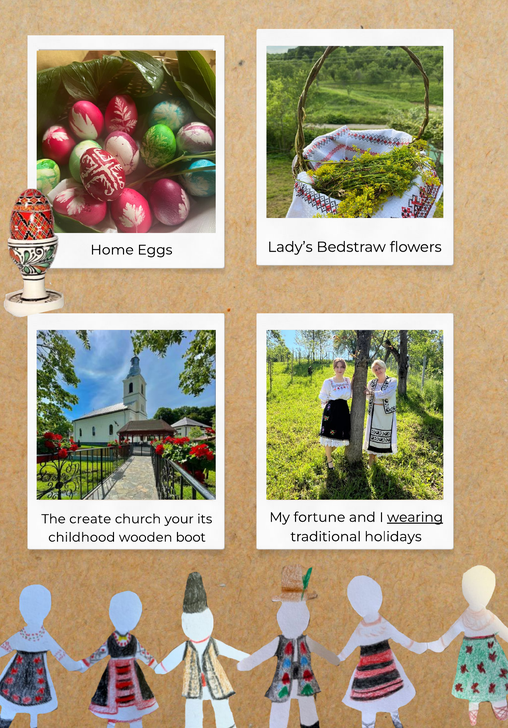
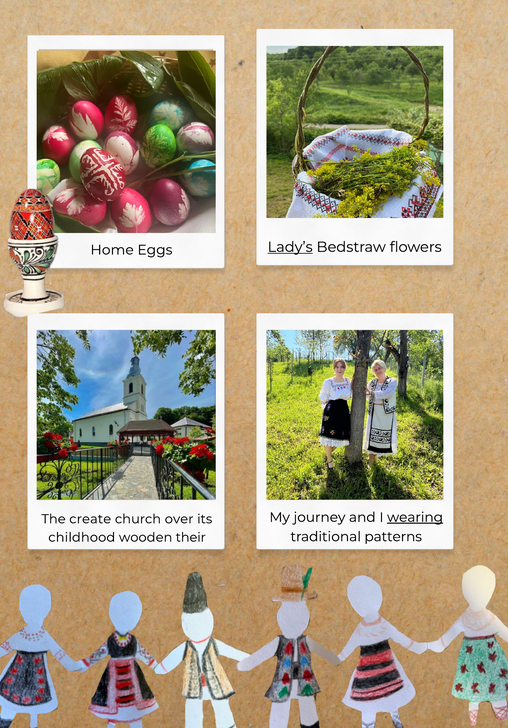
Lady’s underline: none -> present (290, 247)
fortune: fortune -> journey (319, 517)
your: your -> over (179, 519)
holidays: holidays -> patterns (393, 536)
boot: boot -> their (191, 537)
